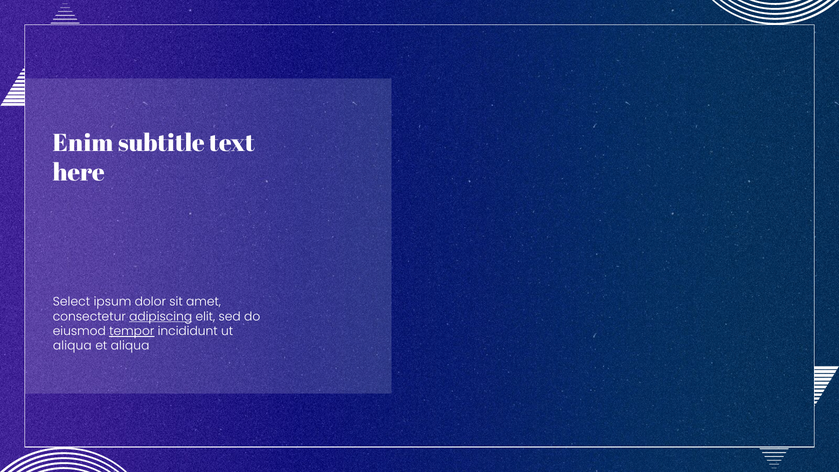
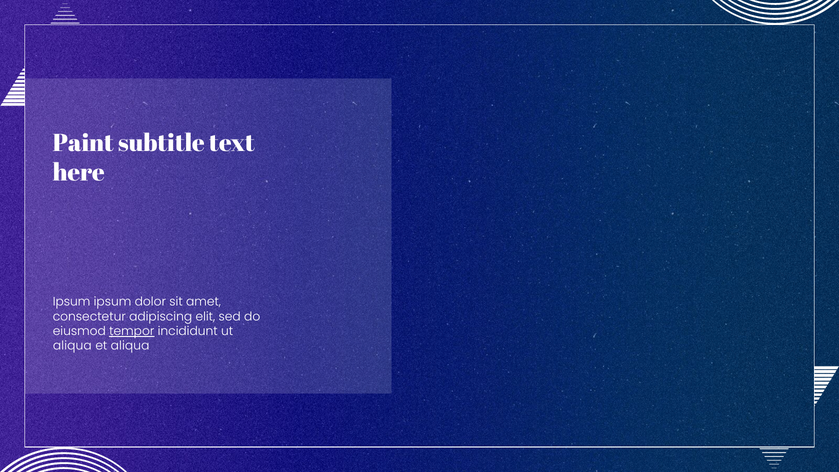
Enim: Enim -> Paint (83, 143)
Select: Select -> Ipsum (72, 302)
adipiscing underline: present -> none (161, 317)
